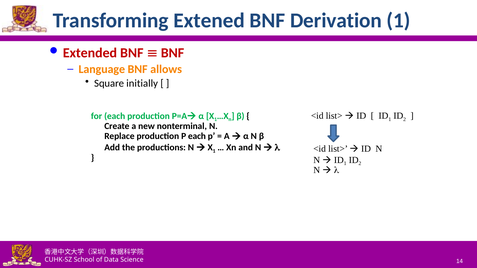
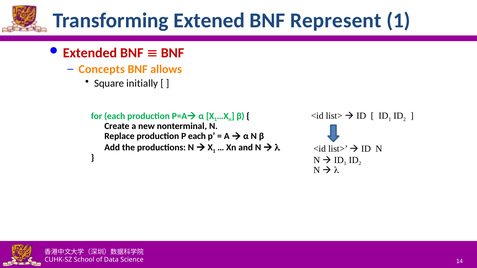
Derivation: Derivation -> Represent (336, 21)
Language: Language -> Concepts (102, 69)
